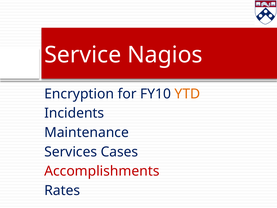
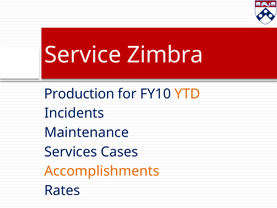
Nagios: Nagios -> Zimbra (165, 55)
Encryption: Encryption -> Production (79, 94)
Accomplishments colour: red -> orange (102, 171)
